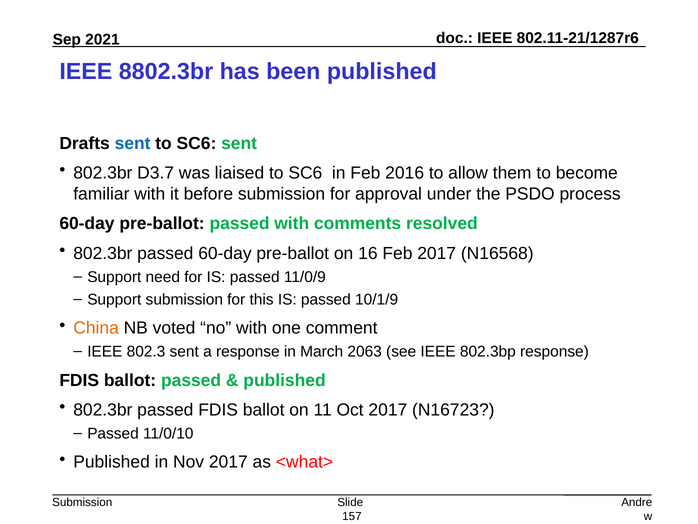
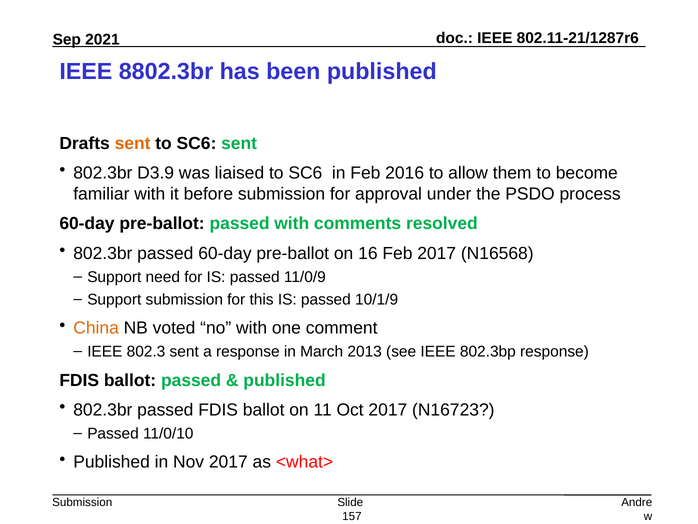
sent colour: blue -> orange (133, 143)
D3.7: D3.7 -> D3.9 (156, 173)
2063: 2063 -> 2013 (365, 351)
